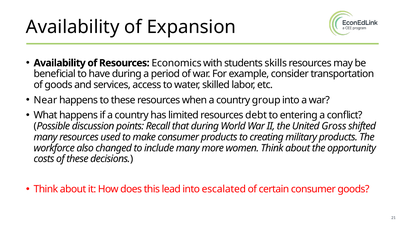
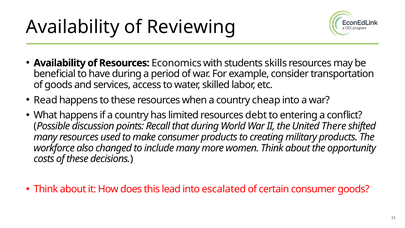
Expansion: Expansion -> Reviewing (191, 27)
Near: Near -> Read (46, 100)
group: group -> cheap (266, 100)
Gross: Gross -> There (334, 126)
